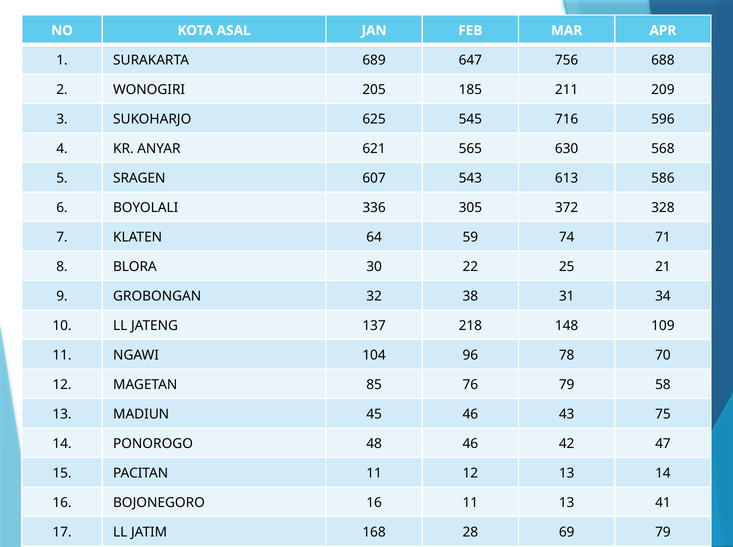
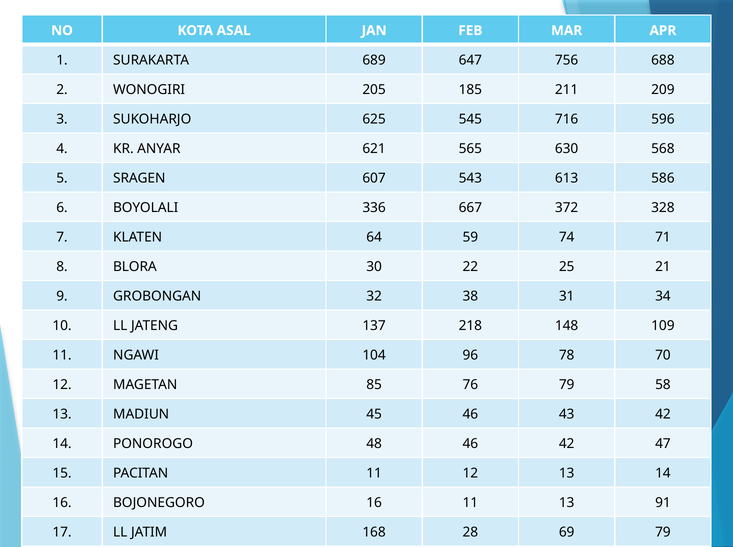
305: 305 -> 667 (470, 208)
43 75: 75 -> 42 (663, 414)
41: 41 -> 91 (663, 503)
